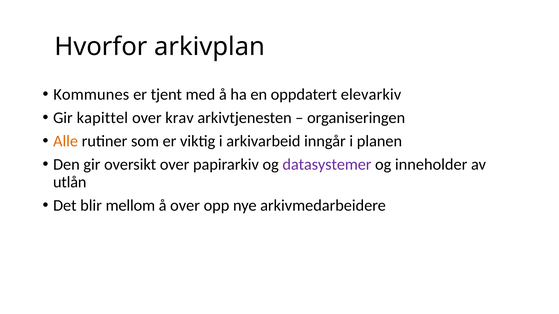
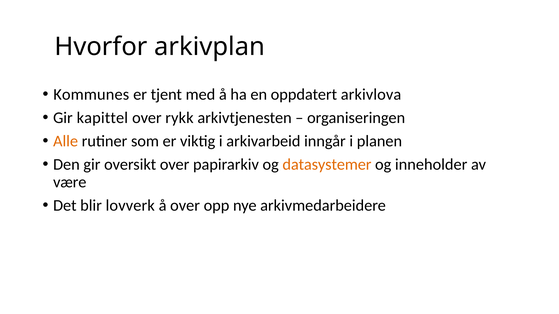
elevarkiv: elevarkiv -> arkivlova (371, 95)
krav: krav -> rykk (179, 118)
datasystemer colour: purple -> orange (327, 165)
utlån: utlån -> være (70, 182)
mellom: mellom -> lovverk (130, 206)
